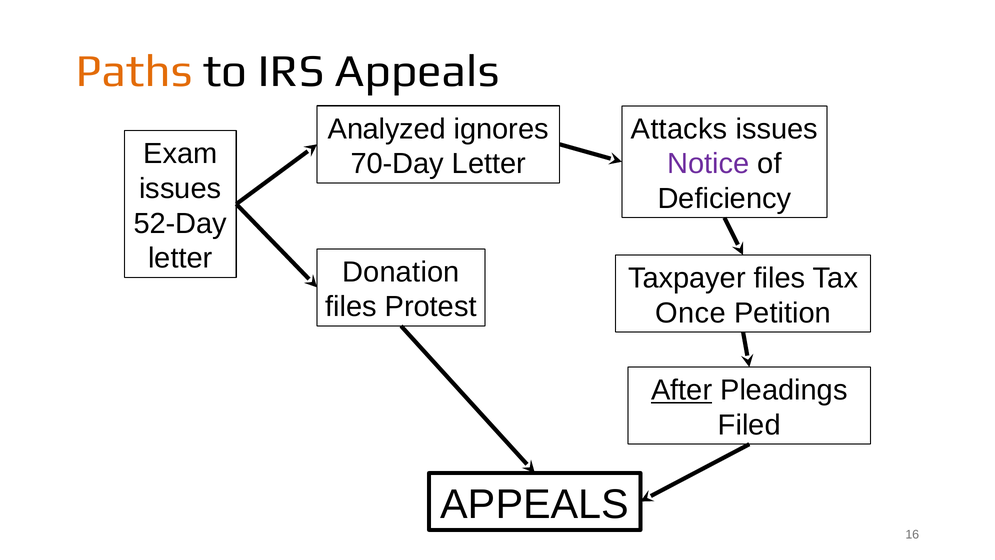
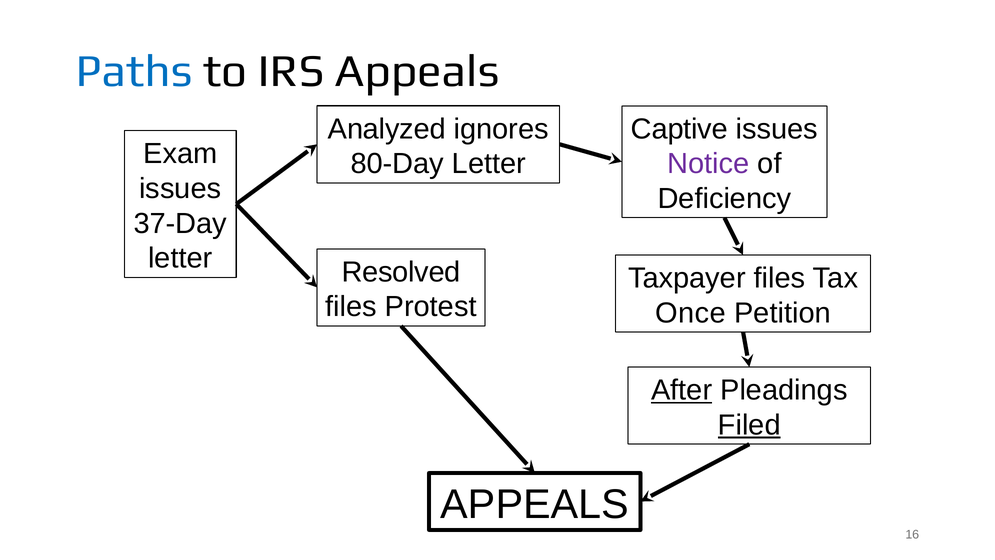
Paths colour: orange -> blue (134, 71)
Attacks: Attacks -> Captive (679, 129)
70-Day: 70-Day -> 80-Day (397, 164)
52-Day: 52-Day -> 37-Day (180, 223)
Donation: Donation -> Resolved (401, 272)
Filed underline: none -> present (749, 425)
